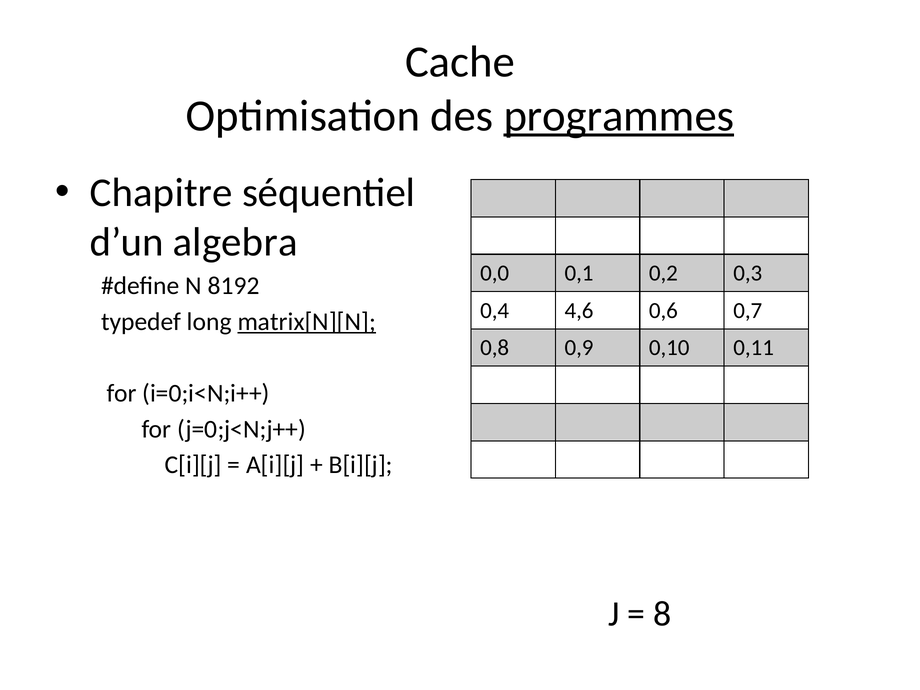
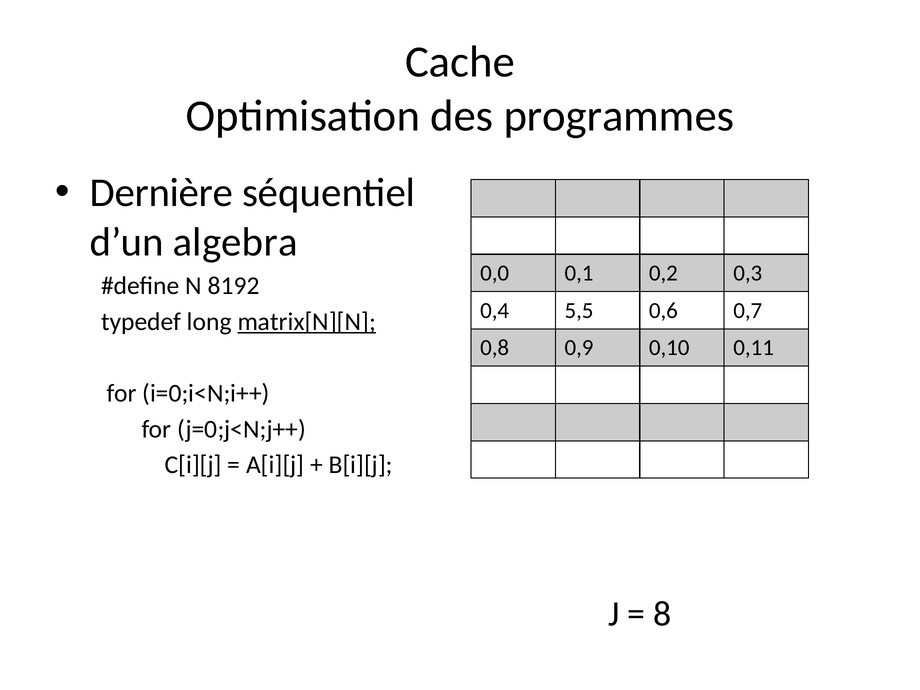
programmes underline: present -> none (619, 116)
Chapitre: Chapitre -> Dernière (161, 193)
4,6: 4,6 -> 5,5 (579, 310)
